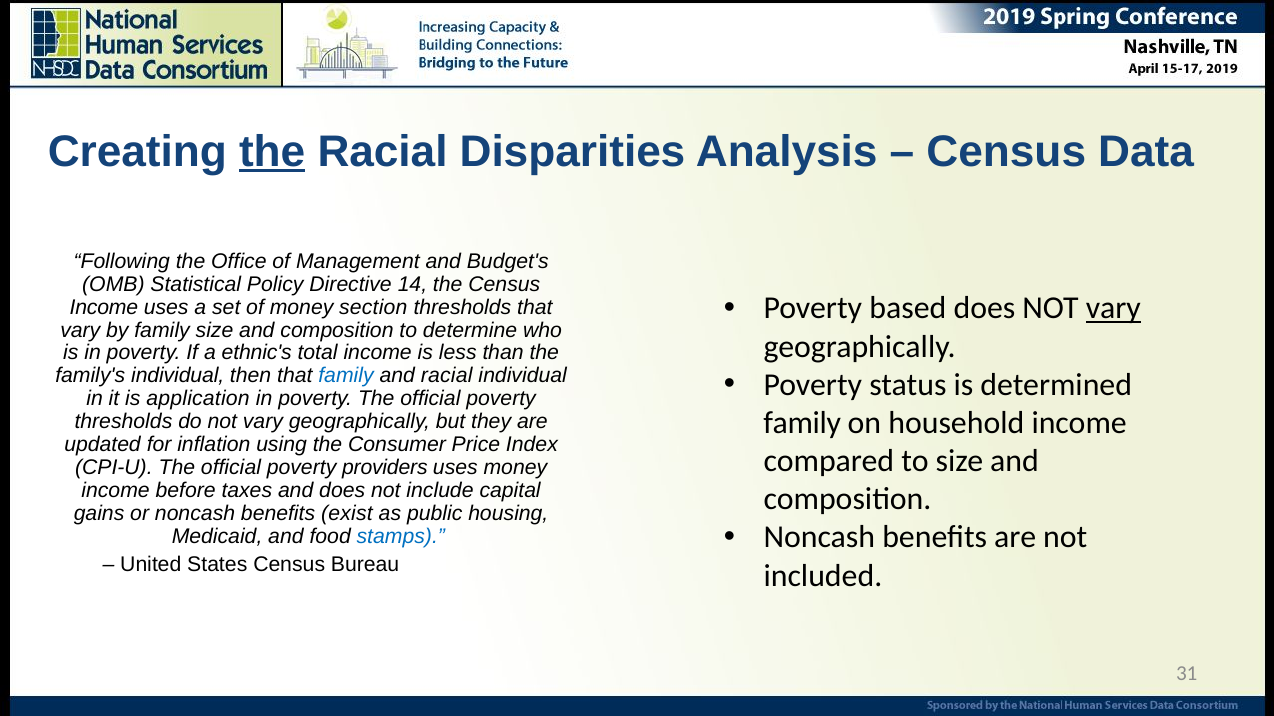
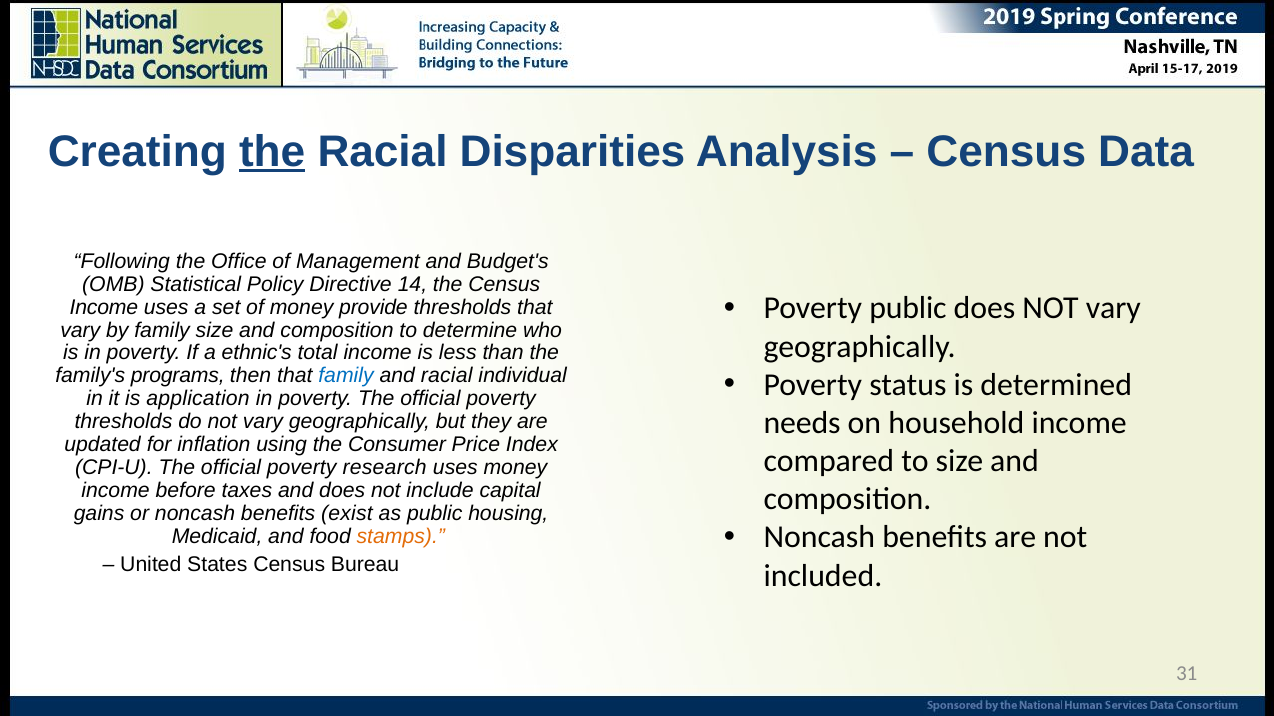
Poverty based: based -> public (908, 309)
vary underline: present -> none (1113, 309)
section: section -> provide (373, 307)
family's individual: individual -> programs (178, 376)
family: family -> needs (802, 423)
providers: providers -> research (385, 468)
stamps colour: blue -> orange (401, 537)
